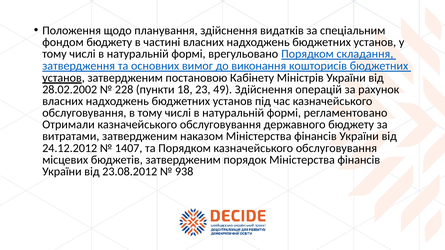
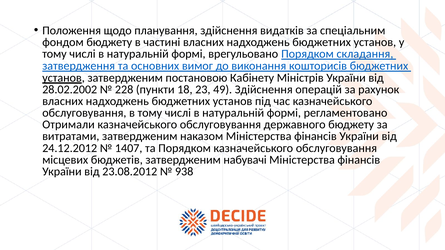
порядок: порядок -> набувачі (245, 160)
